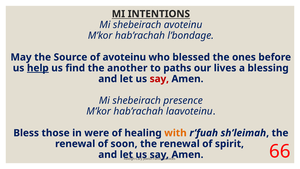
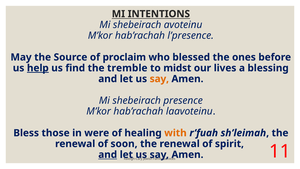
l’bondage: l’bondage -> l’presence (191, 36)
of avoteinu: avoteinu -> proclaim (124, 57)
another: another -> tremble (127, 68)
paths: paths -> midst (177, 68)
say colour: red -> orange (159, 79)
and underline: none -> present (108, 154)
66: 66 -> 11 (280, 151)
